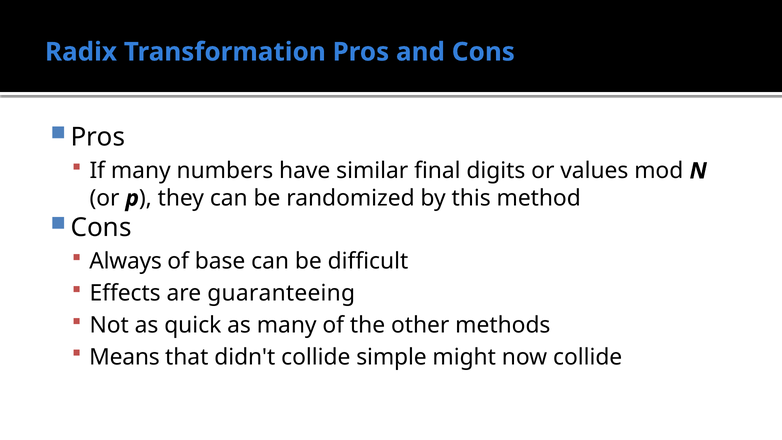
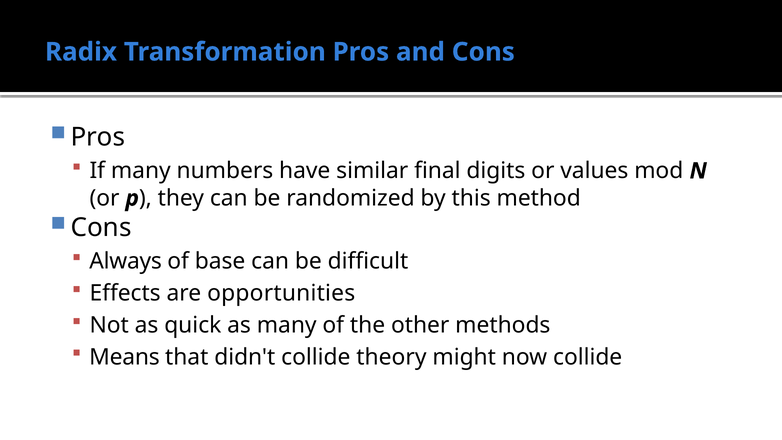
guaranteeing: guaranteeing -> opportunities (281, 293)
simple: simple -> theory (391, 357)
